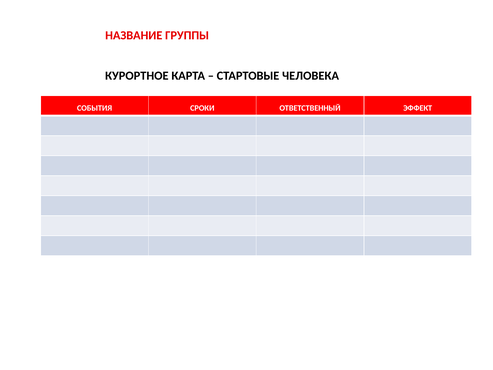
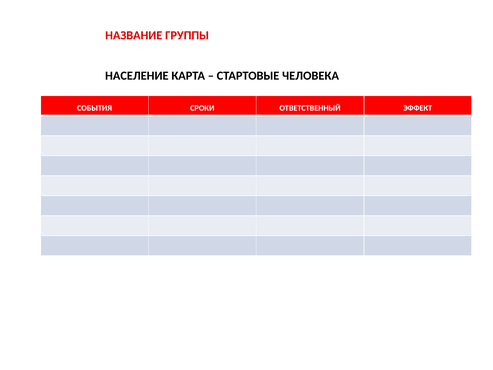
КУРОРТНОЕ: КУРОРТНОЕ -> НАСЕЛЕНИЕ (137, 76)
